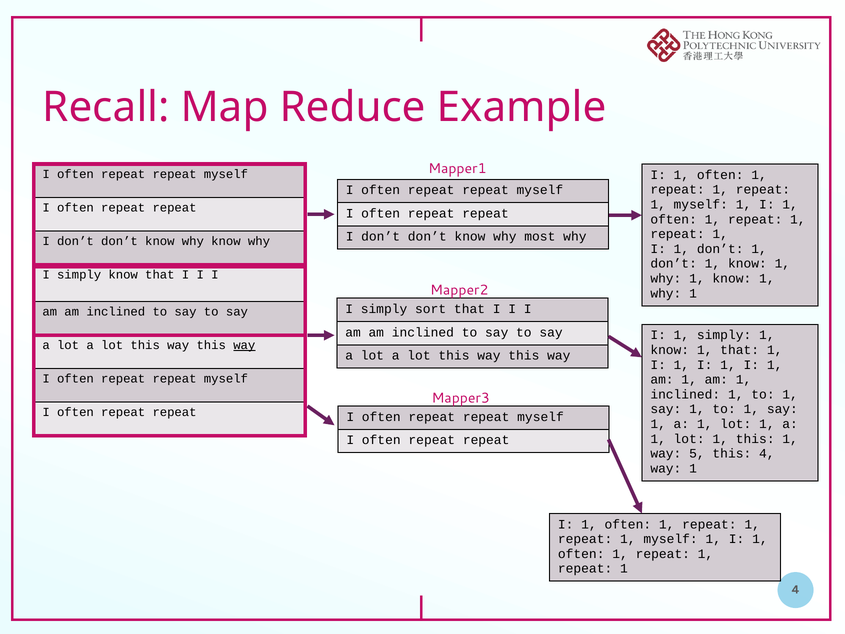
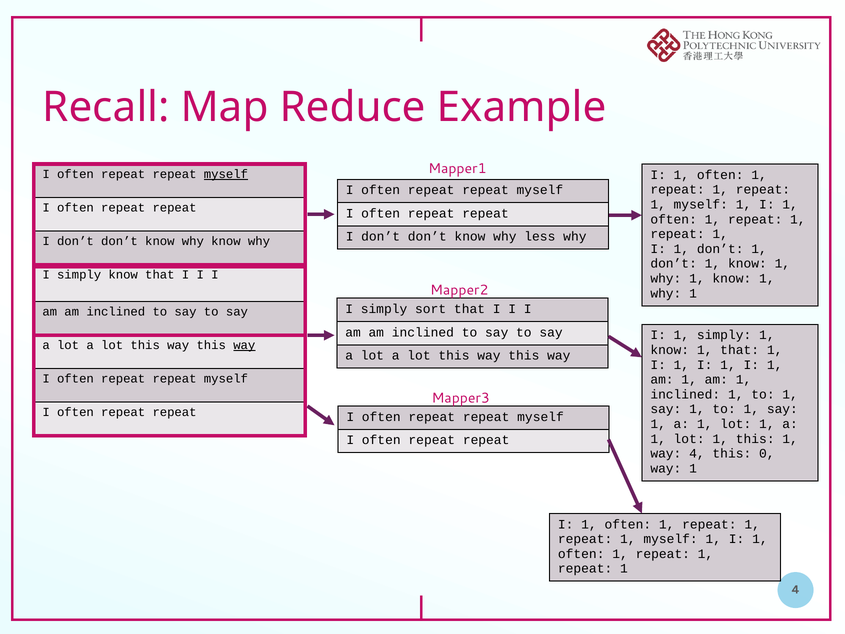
myself underline: none -> present (226, 174)
most: most -> less (540, 237)
way 5: 5 -> 4 (697, 453)
this 4: 4 -> 0 (767, 453)
